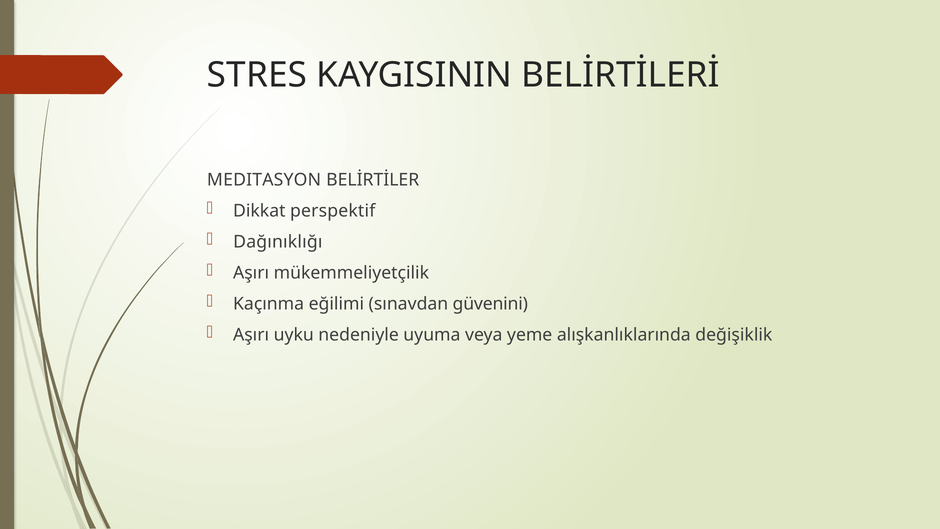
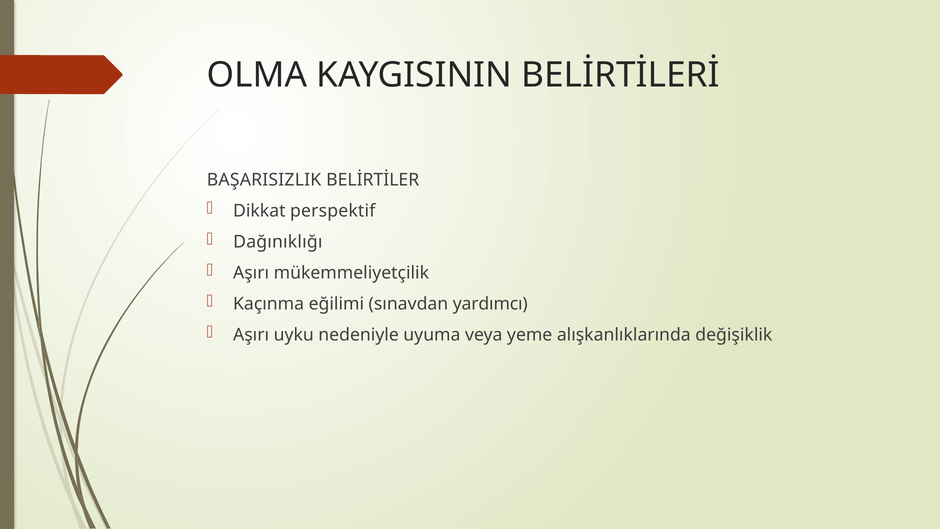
STRES: STRES -> OLMA (257, 75)
MEDITASYON: MEDITASYON -> BAŞARISIZLIK (264, 180)
güvenini: güvenini -> yardımcı (490, 304)
